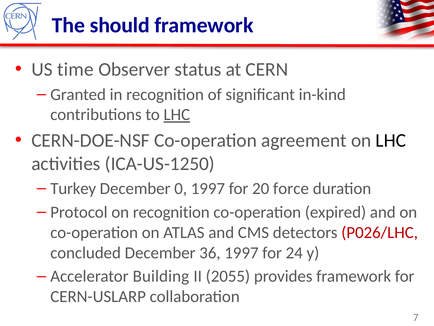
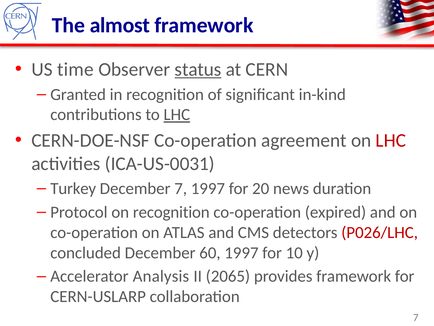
should: should -> almost (120, 25)
status underline: none -> present (198, 69)
LHC colour: black -> red (391, 140)
ICA-US-1250: ICA-US-1250 -> ICA-US-0031 (160, 163)
December 0: 0 -> 7 (181, 188)
force: force -> news (291, 188)
36: 36 -> 60 (210, 252)
24: 24 -> 10 (294, 252)
Building: Building -> Analysis (161, 276)
2055: 2055 -> 2065 (228, 276)
